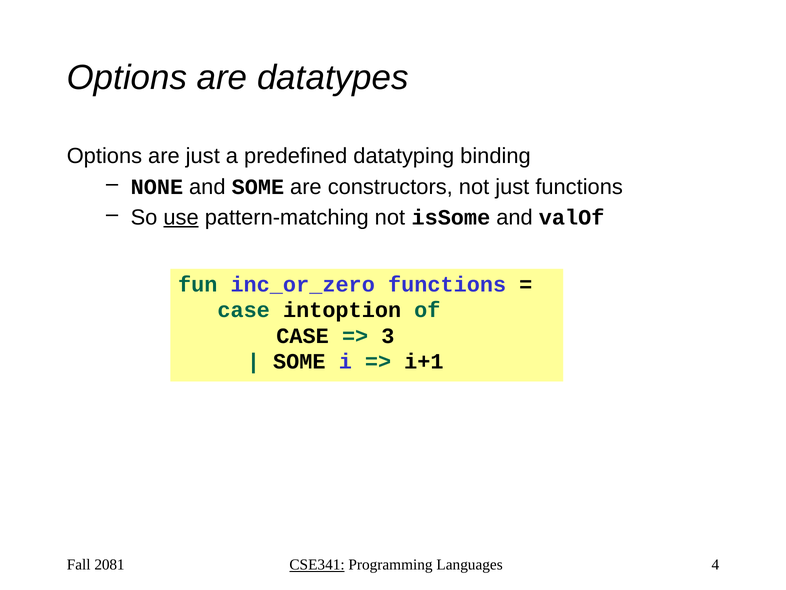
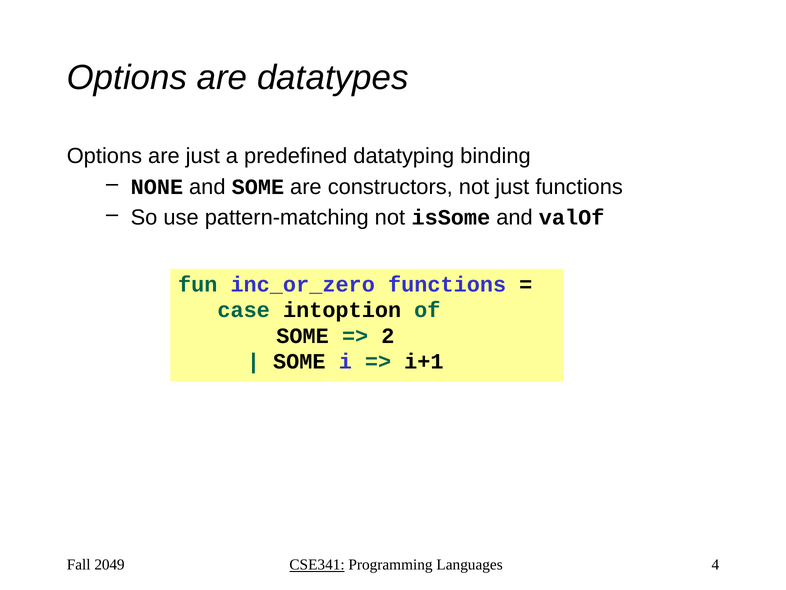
use underline: present -> none (181, 217)
CASE: CASE -> SOME (303, 336)
3: 3 -> 2 (388, 336)
2081: 2081 -> 2049 (109, 564)
